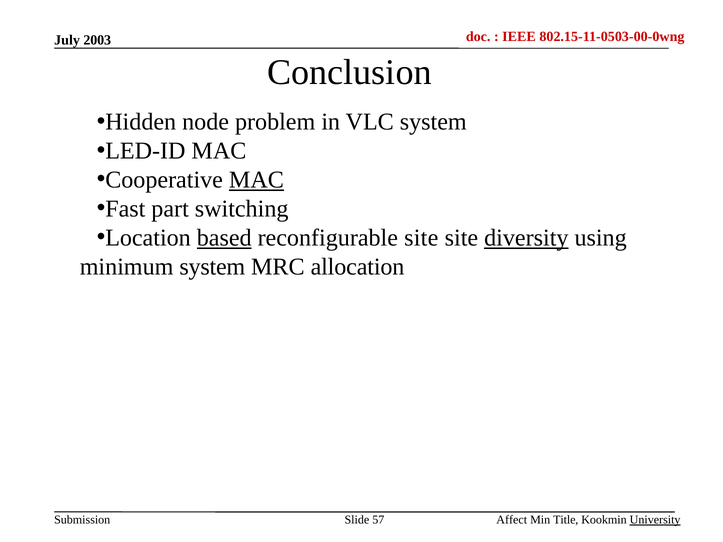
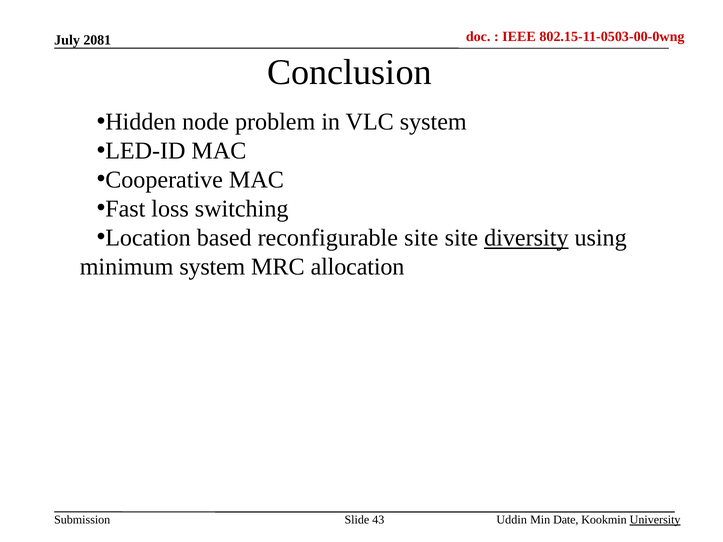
2003: 2003 -> 2081 (97, 40)
MAC underline: present -> none (256, 180)
part: part -> loss (170, 209)
based underline: present -> none (224, 238)
57: 57 -> 43 (378, 520)
Affect: Affect -> Uddin (512, 520)
Title: Title -> Date (566, 520)
